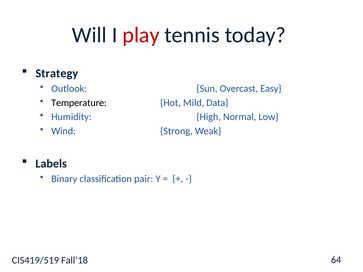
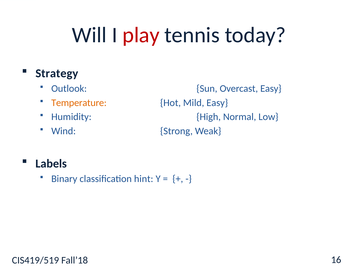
Temperature colour: black -> orange (79, 103)
Mild Data: Data -> Easy (217, 103)
pair: pair -> hint (144, 179)
64: 64 -> 16 (336, 260)
